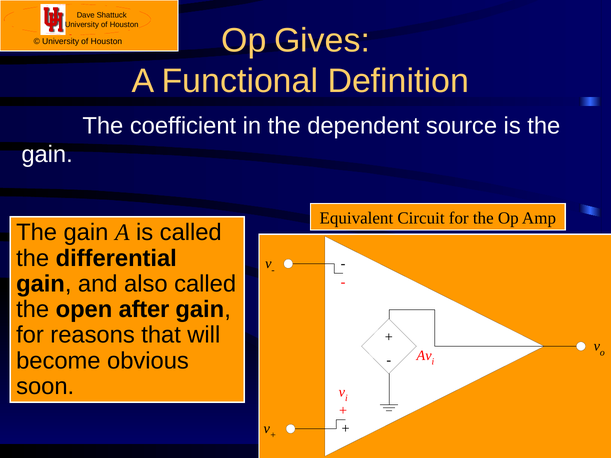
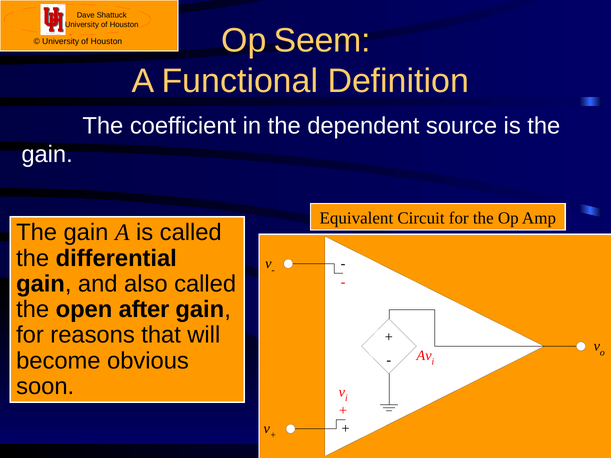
Gives: Gives -> Seem (322, 41)
